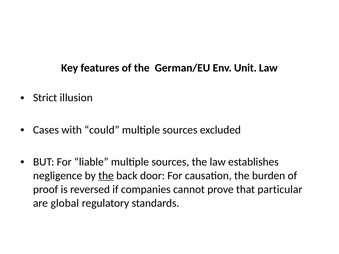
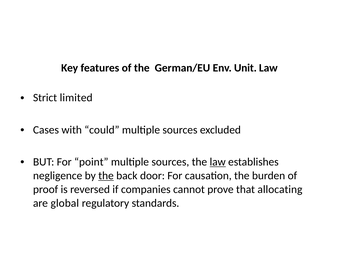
illusion: illusion -> limited (76, 98)
liable: liable -> point (91, 162)
law underline: none -> present (218, 162)
particular: particular -> allocating (280, 190)
